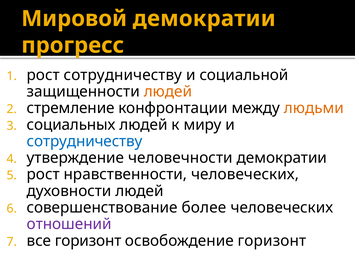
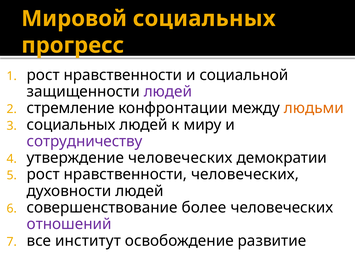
Мировой демократии: демократии -> социальных (204, 19)
сотрудничеству: сотрудничеству -> нравственности (123, 75)
людей colour: orange -> purple (168, 91)
сотрудничеству colour: blue -> purple (85, 141)
утверждение человечности: человечности -> человеческих (180, 157)
все горизонт: горизонт -> институт (88, 240)
освобождение горизонт: горизонт -> развитие (272, 240)
